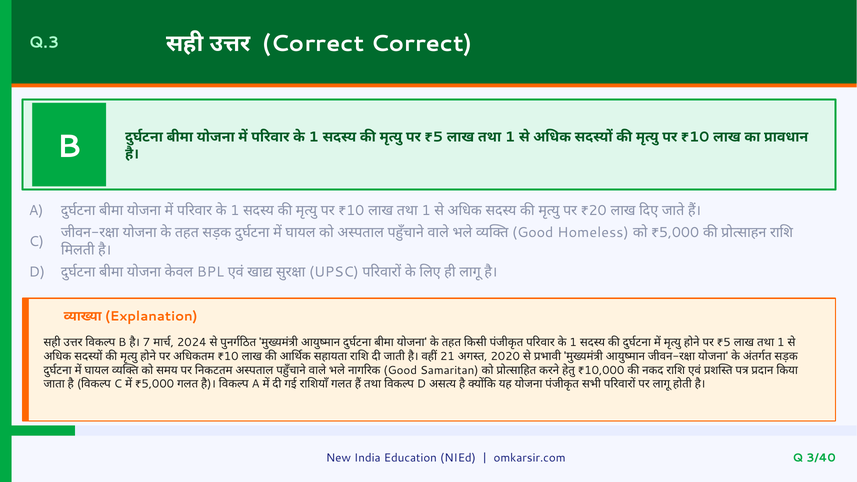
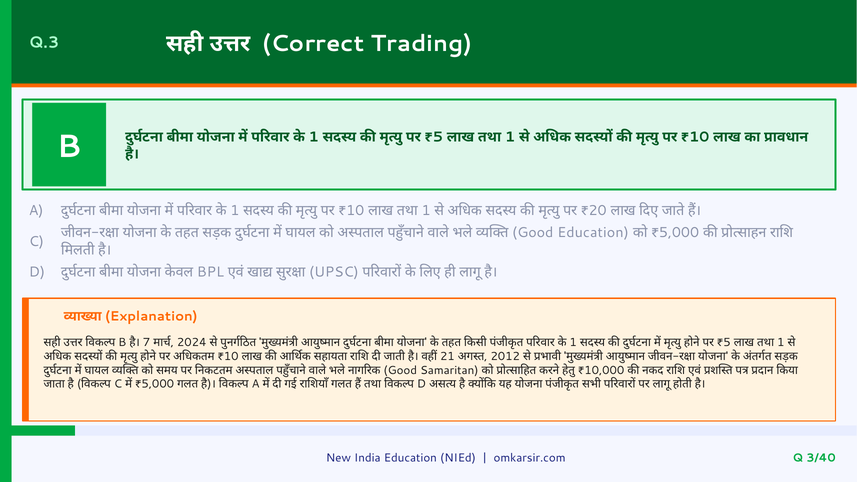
Correct Correct: Correct -> Trading (421, 43)
Good Homeless: Homeless -> Education (593, 233)
2020: 2020 -> 2012 (505, 356)
